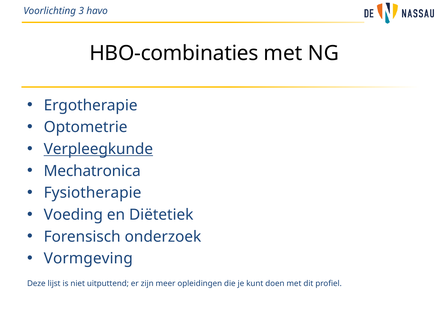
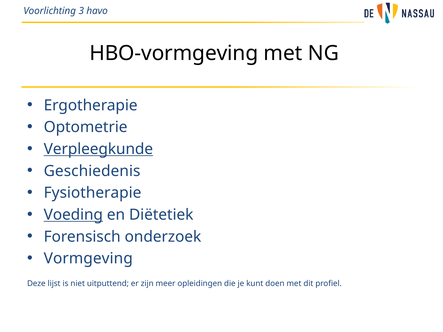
HBO-combinaties: HBO-combinaties -> HBO-vormgeving (174, 53)
Mechatronica: Mechatronica -> Geschiedenis (92, 171)
Voeding underline: none -> present (73, 215)
